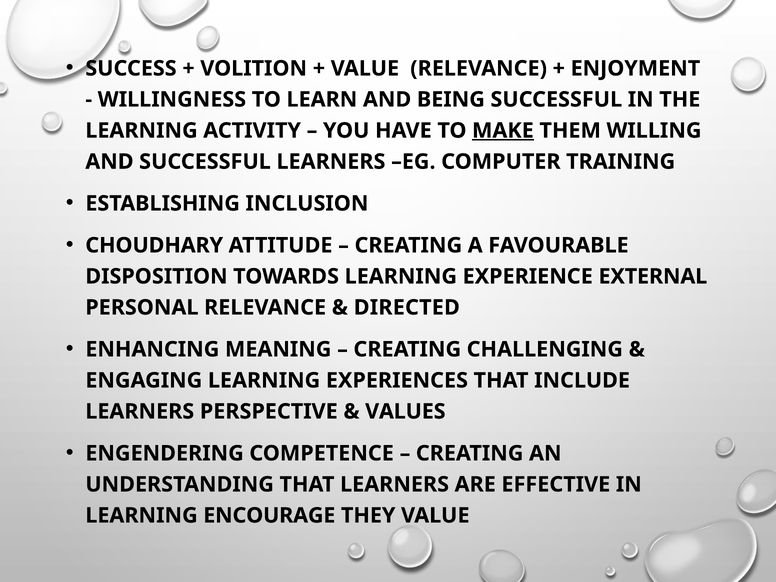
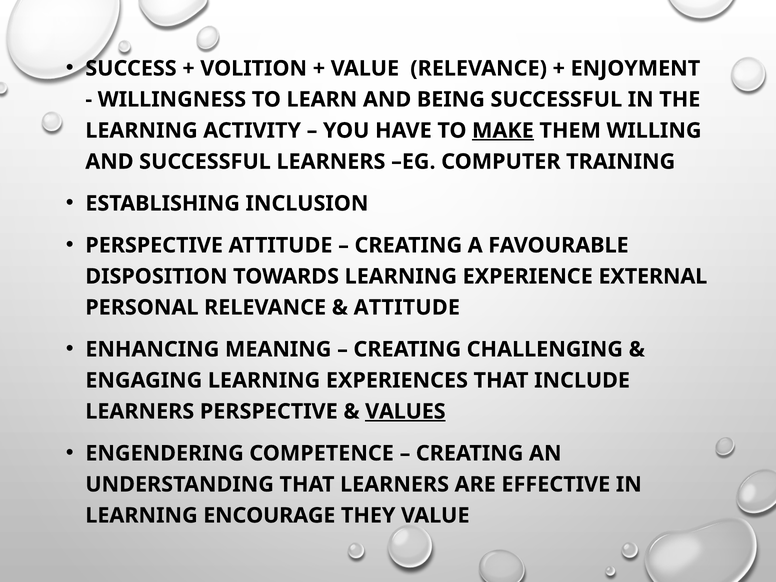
CHOUDHARY: CHOUDHARY -> PERSPECTIVE (154, 245)
DIRECTED: DIRECTED -> ATTITUDE (407, 307)
VALUES underline: none -> present (405, 411)
